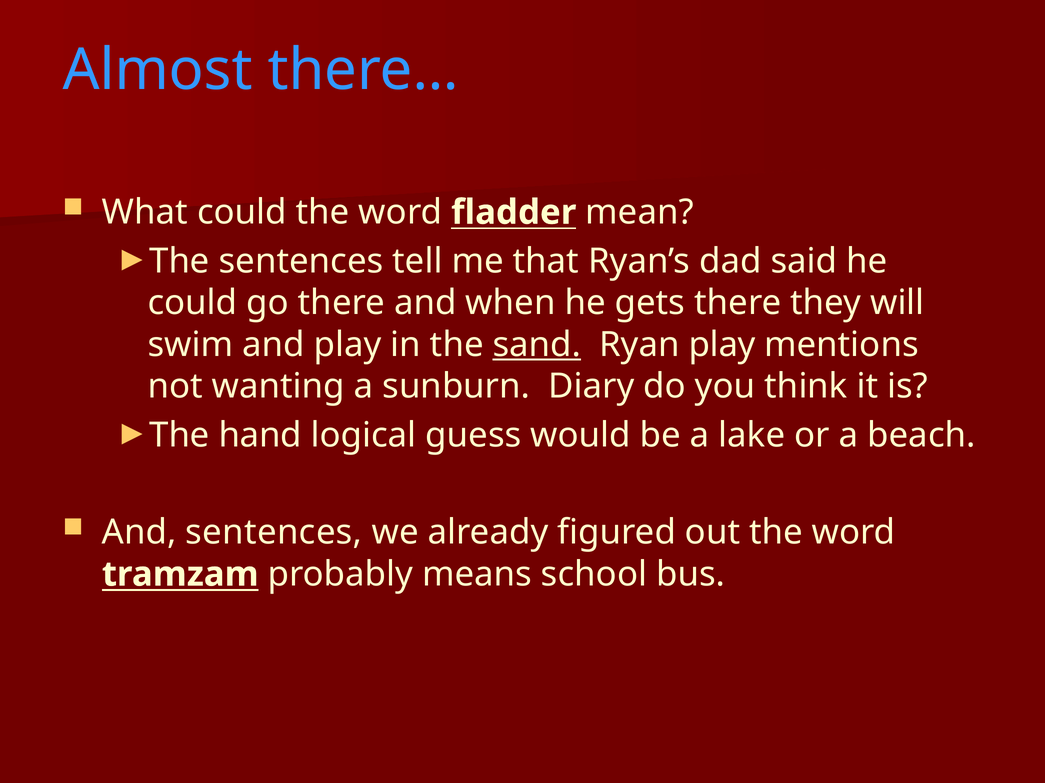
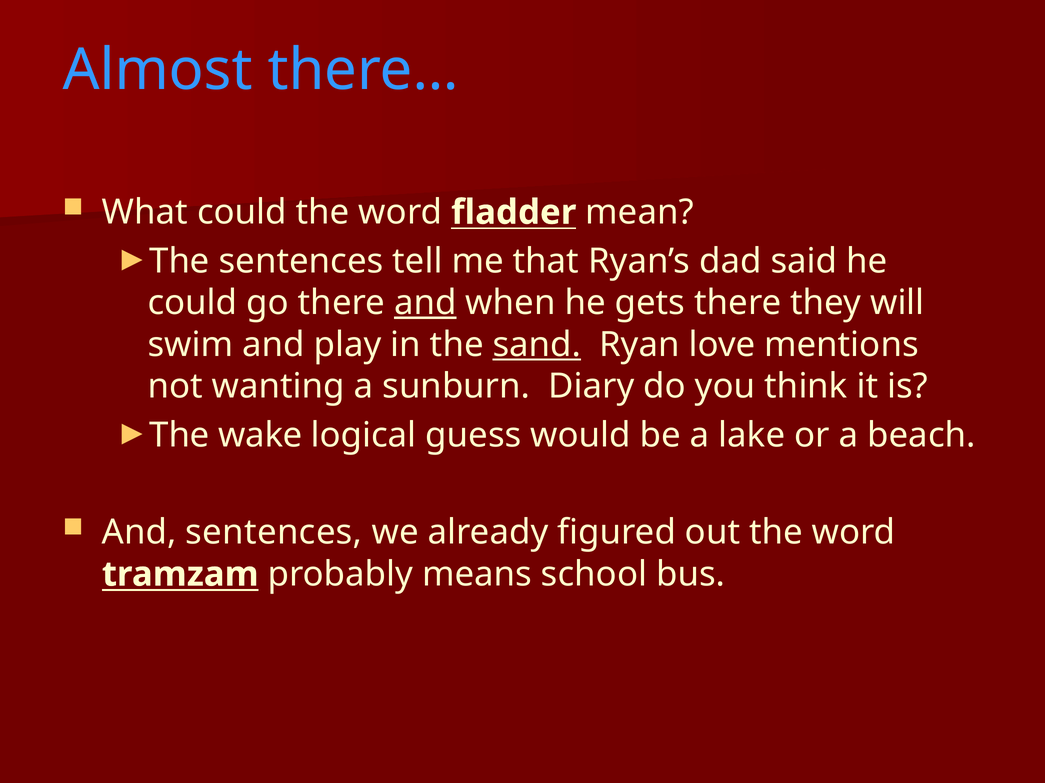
and underline: none -> present (425, 303)
Ryan play: play -> love (722, 345)
hand: hand -> wake (260, 435)
